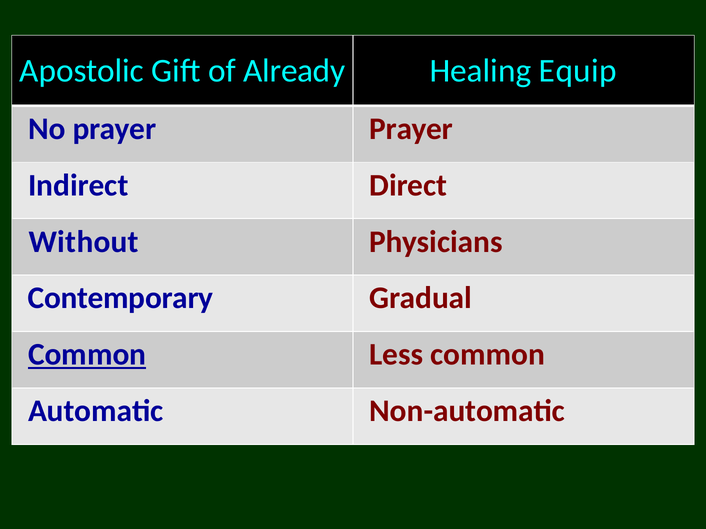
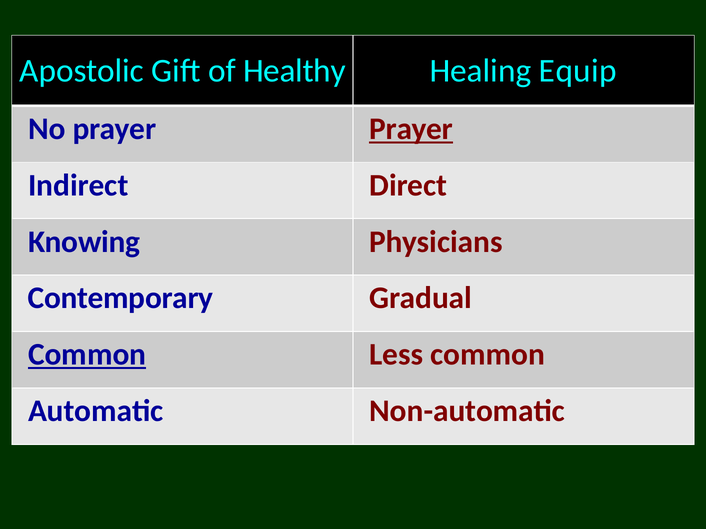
Already: Already -> Healthy (294, 71)
Prayer underline: none -> present (411, 129)
Without: Without -> Knowing (84, 242)
